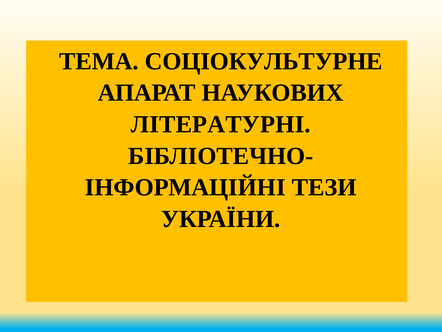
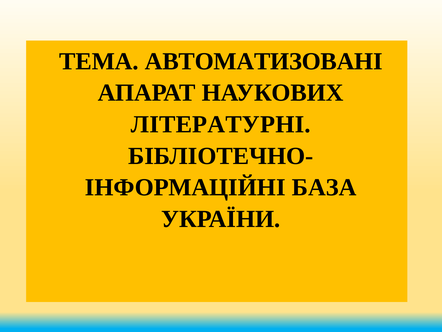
СОЦІОКУЛЬТУРНЕ: СОЦІОКУЛЬТУРНЕ -> АВТОМАТИЗОВАНІ (264, 61)
ТЕЗИ: ТЕЗИ -> БАЗА (324, 187)
